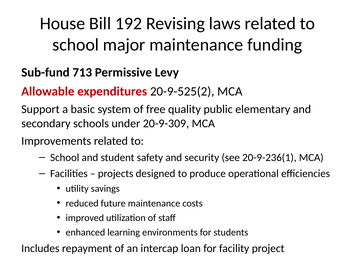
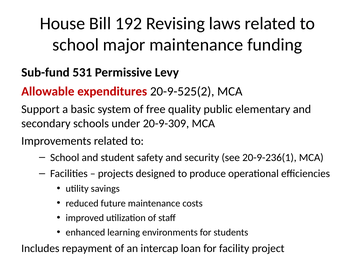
713: 713 -> 531 (82, 72)
